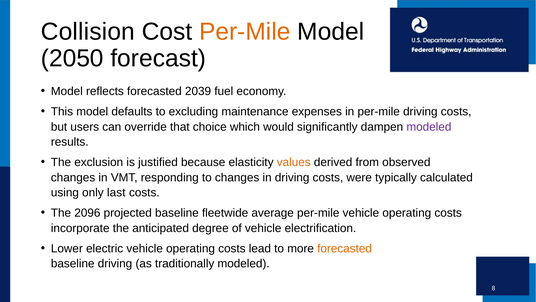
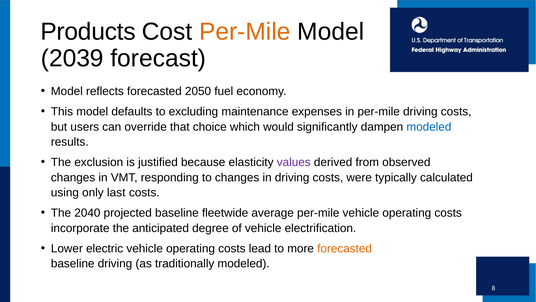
Collision: Collision -> Products (88, 32)
2050: 2050 -> 2039 (72, 58)
2039: 2039 -> 2050 (198, 91)
modeled colour: purple -> blue (429, 127)
values colour: orange -> purple (294, 162)
2096: 2096 -> 2040 (87, 213)
